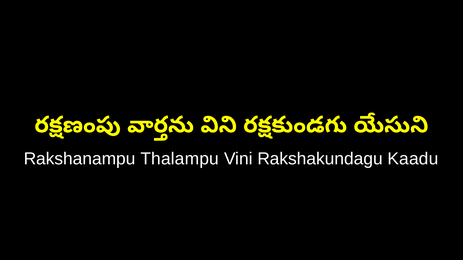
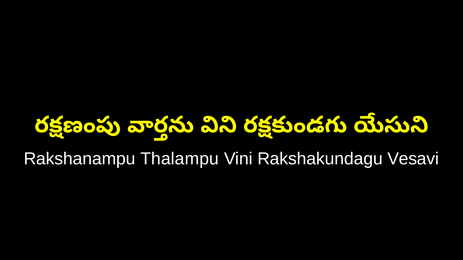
Kaadu: Kaadu -> Vesavi (413, 159)
